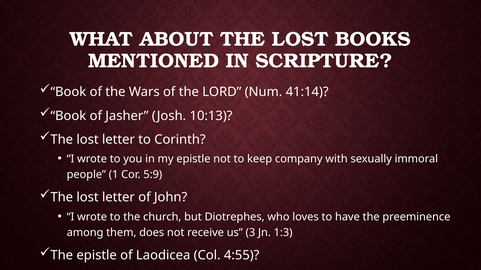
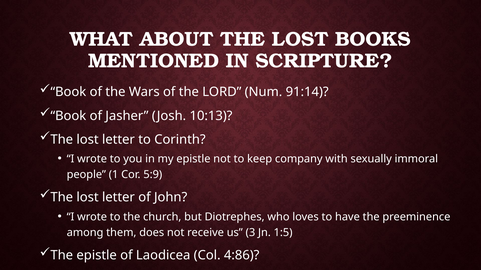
41:14: 41:14 -> 91:14 (307, 92)
1:3: 1:3 -> 1:5 (283, 233)
4:55: 4:55 -> 4:86 (242, 256)
